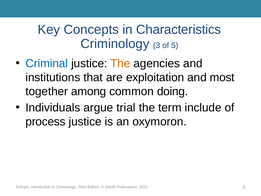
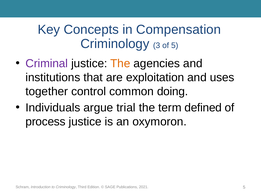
Characteristics: Characteristics -> Compensation (179, 30)
Criminal colour: blue -> purple (47, 63)
most: most -> uses (222, 77)
among: among -> control (89, 91)
include: include -> defined (203, 108)
